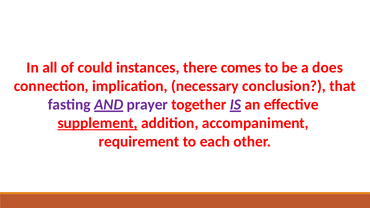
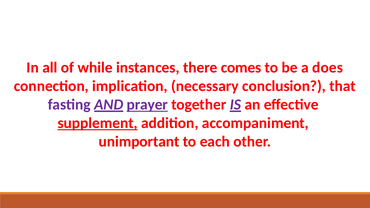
could: could -> while (95, 68)
prayer underline: none -> present (147, 105)
requirement: requirement -> unimportant (139, 142)
